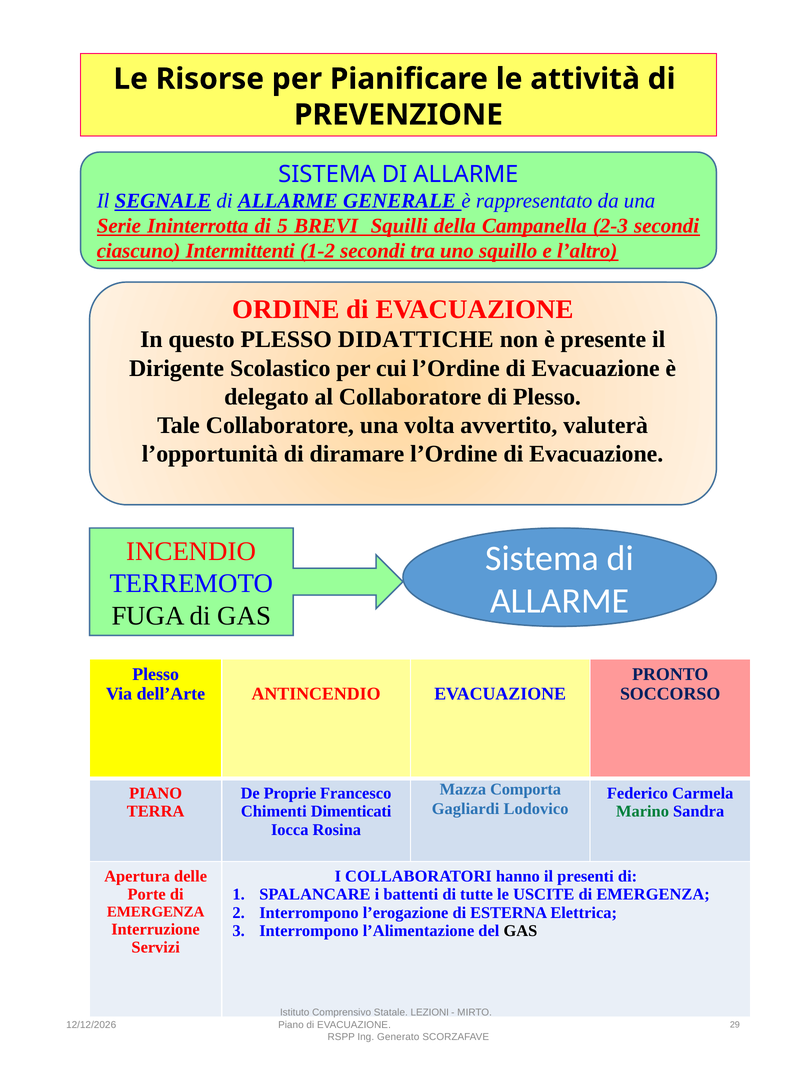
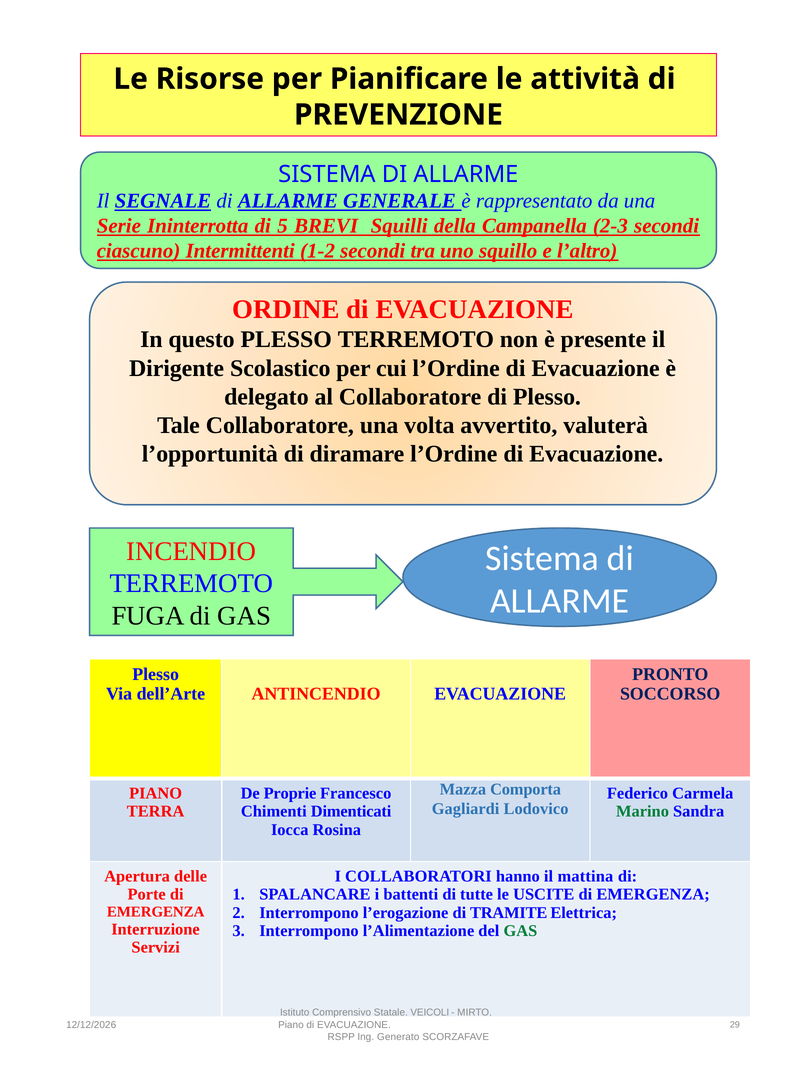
PLESSO DIDATTICHE: DIDATTICHE -> TERREMOTO (416, 340)
presenti: presenti -> mattina (585, 877)
ESTERNA: ESTERNA -> TRAMITE (509, 913)
GAS colour: black -> green (520, 932)
LEZIONI: LEZIONI -> VEICOLI (430, 1013)
